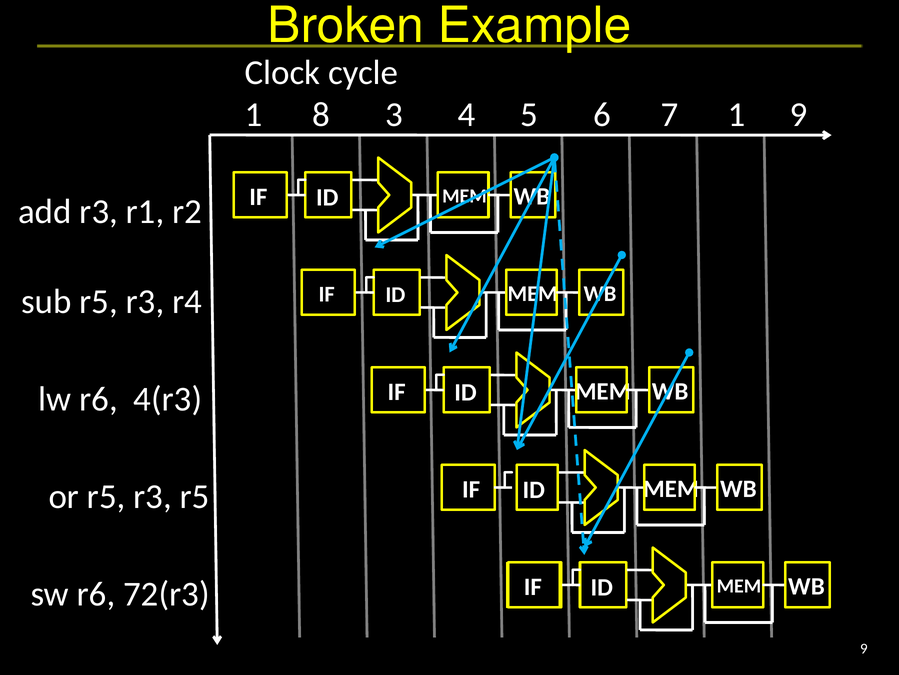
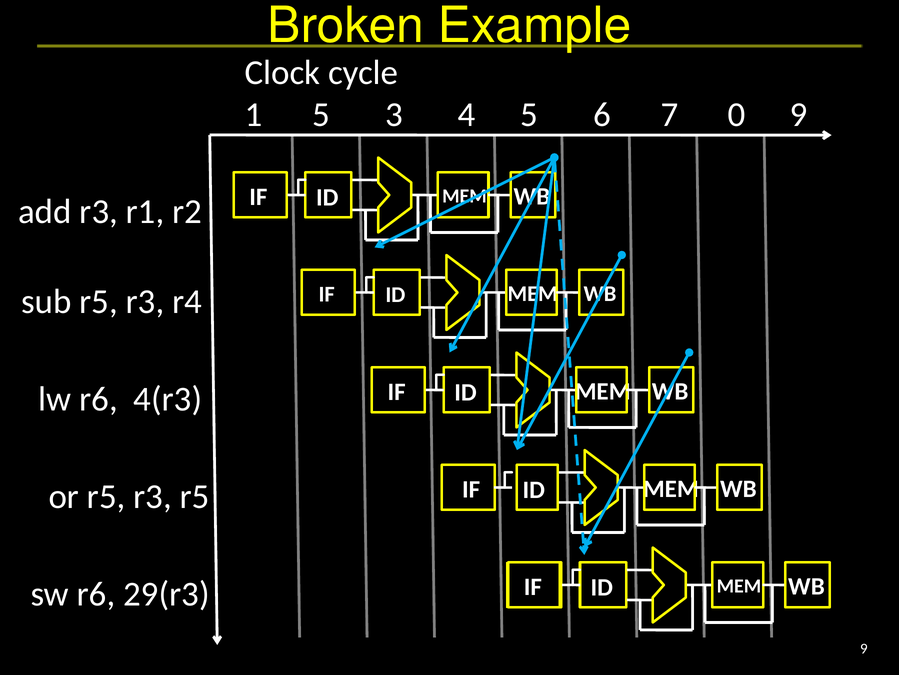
1 8: 8 -> 5 (321, 115)
7 1: 1 -> 0 (736, 115)
72(r3: 72(r3 -> 29(r3 (166, 594)
